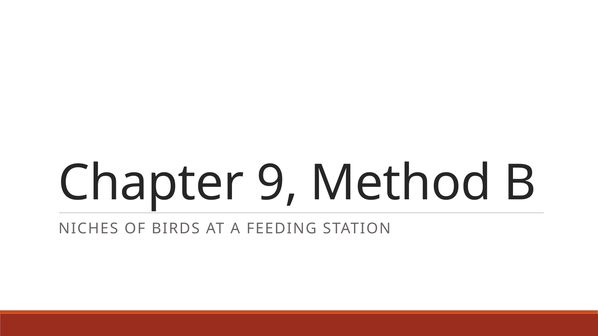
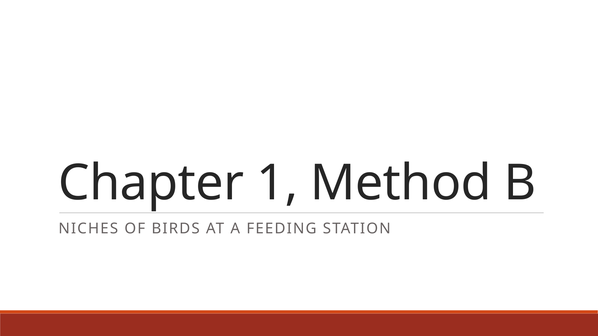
9: 9 -> 1 (277, 183)
